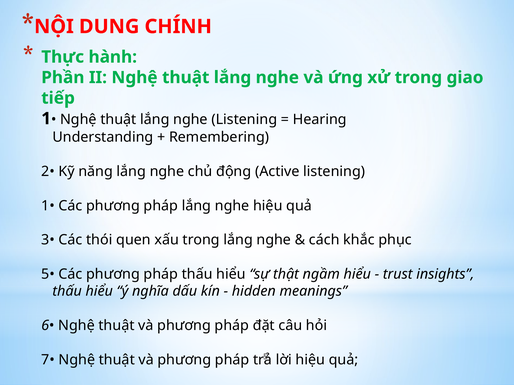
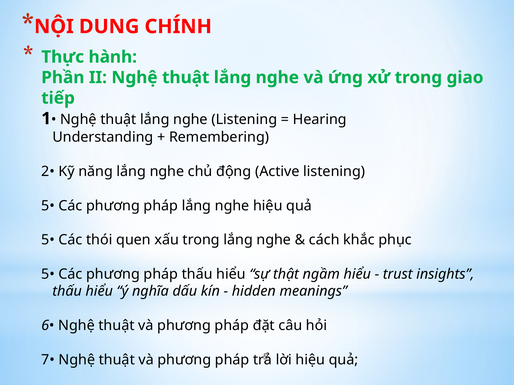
1•: 1• -> 5• (48, 206)
3•: 3• -> 5• (48, 240)
